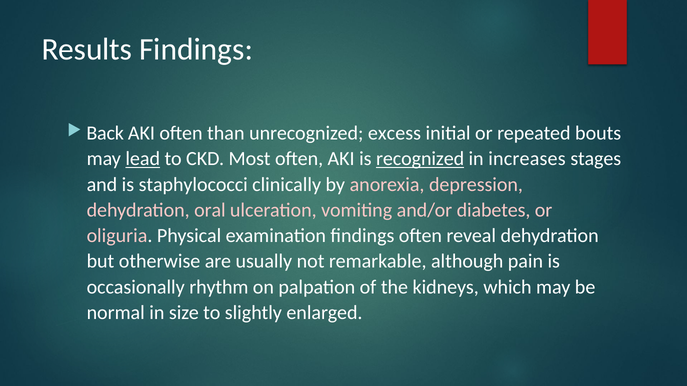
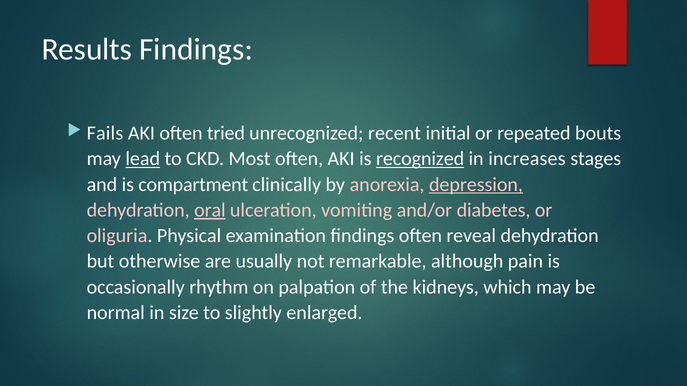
Back: Back -> Fails (105, 133)
than: than -> tried (226, 133)
excess: excess -> recent (394, 133)
staphylococci: staphylococci -> compartment (193, 185)
depression underline: none -> present (476, 185)
oral underline: none -> present (210, 210)
